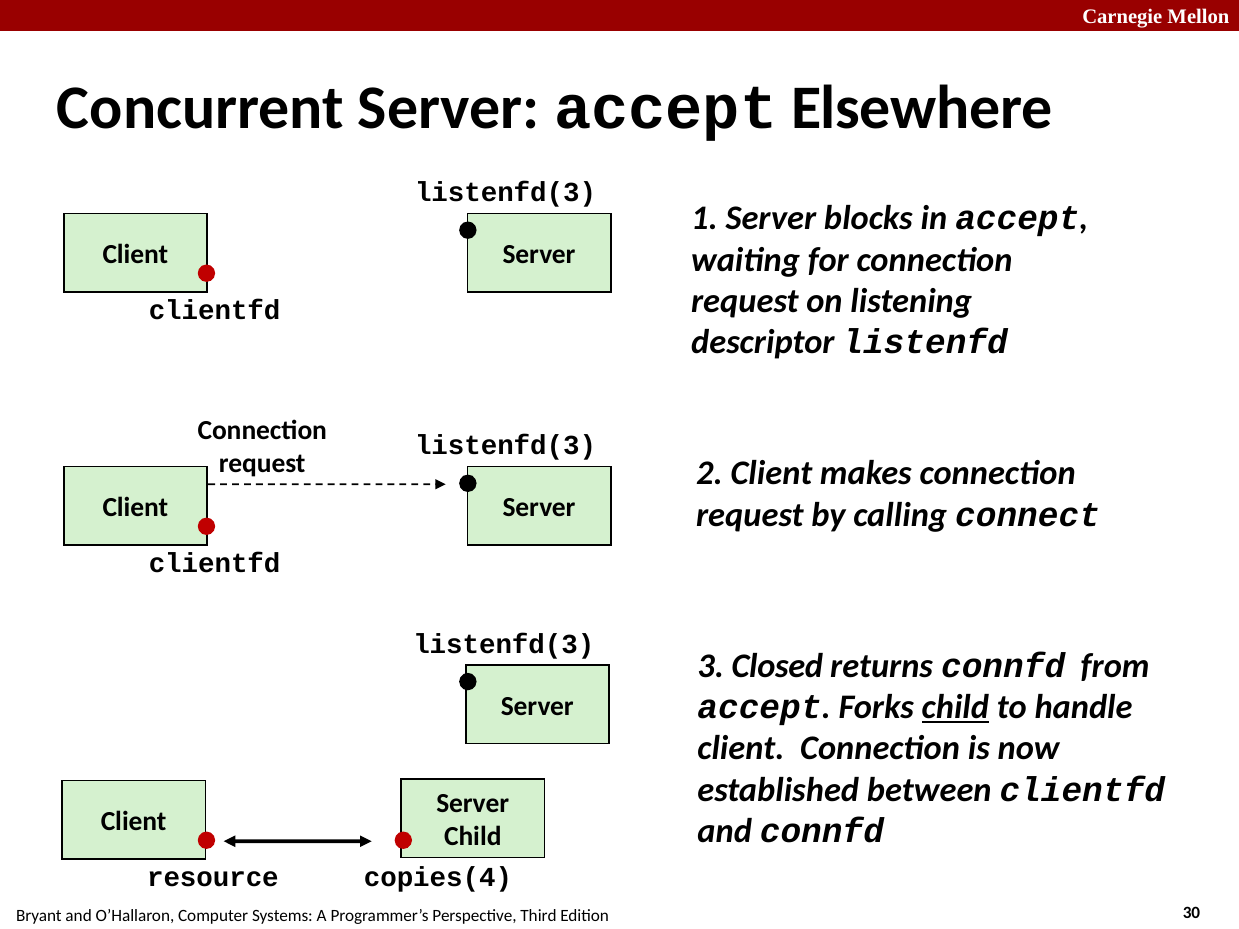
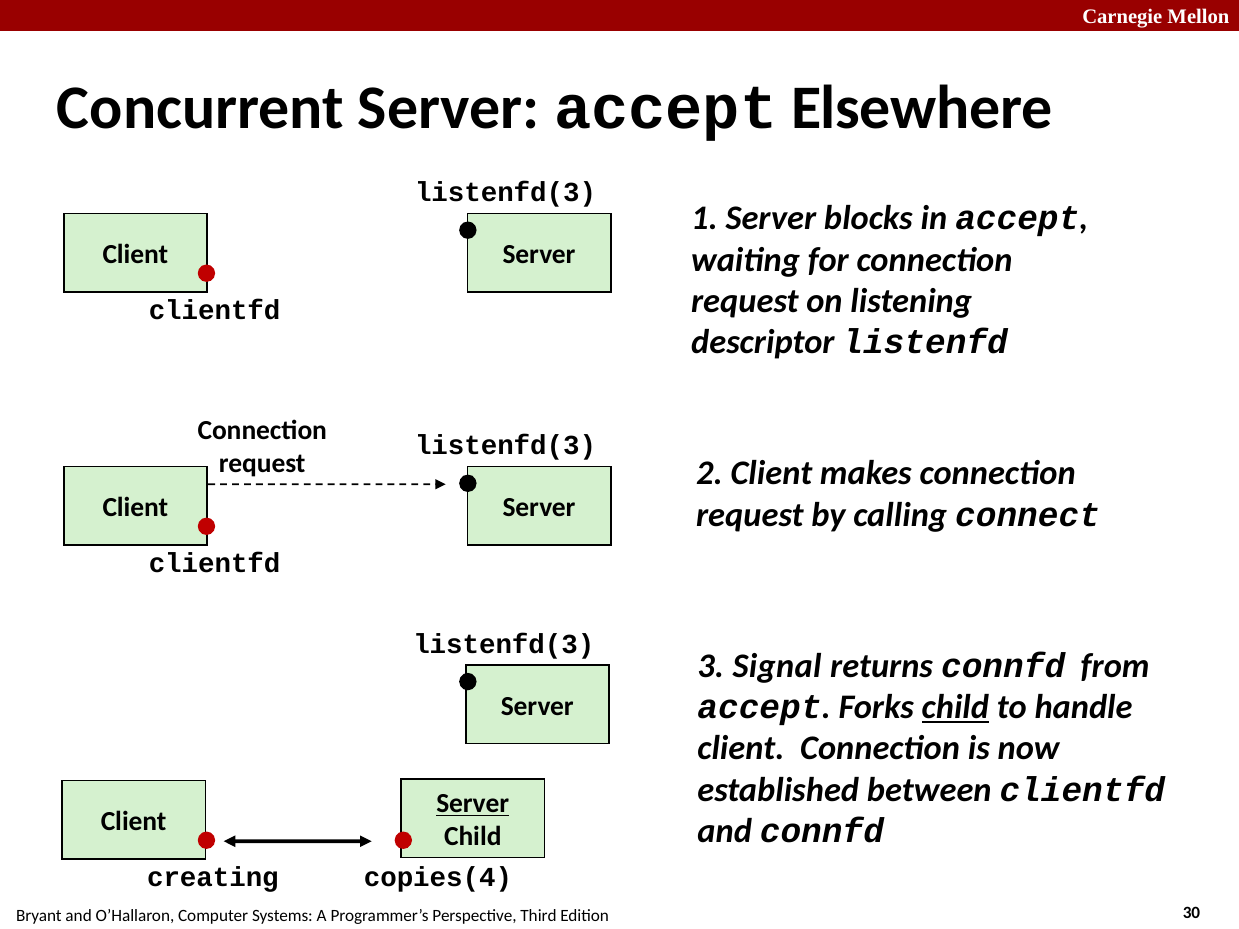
Closed: Closed -> Signal (777, 666)
Server underline: none -> present (473, 804)
resource: resource -> creating (213, 877)
